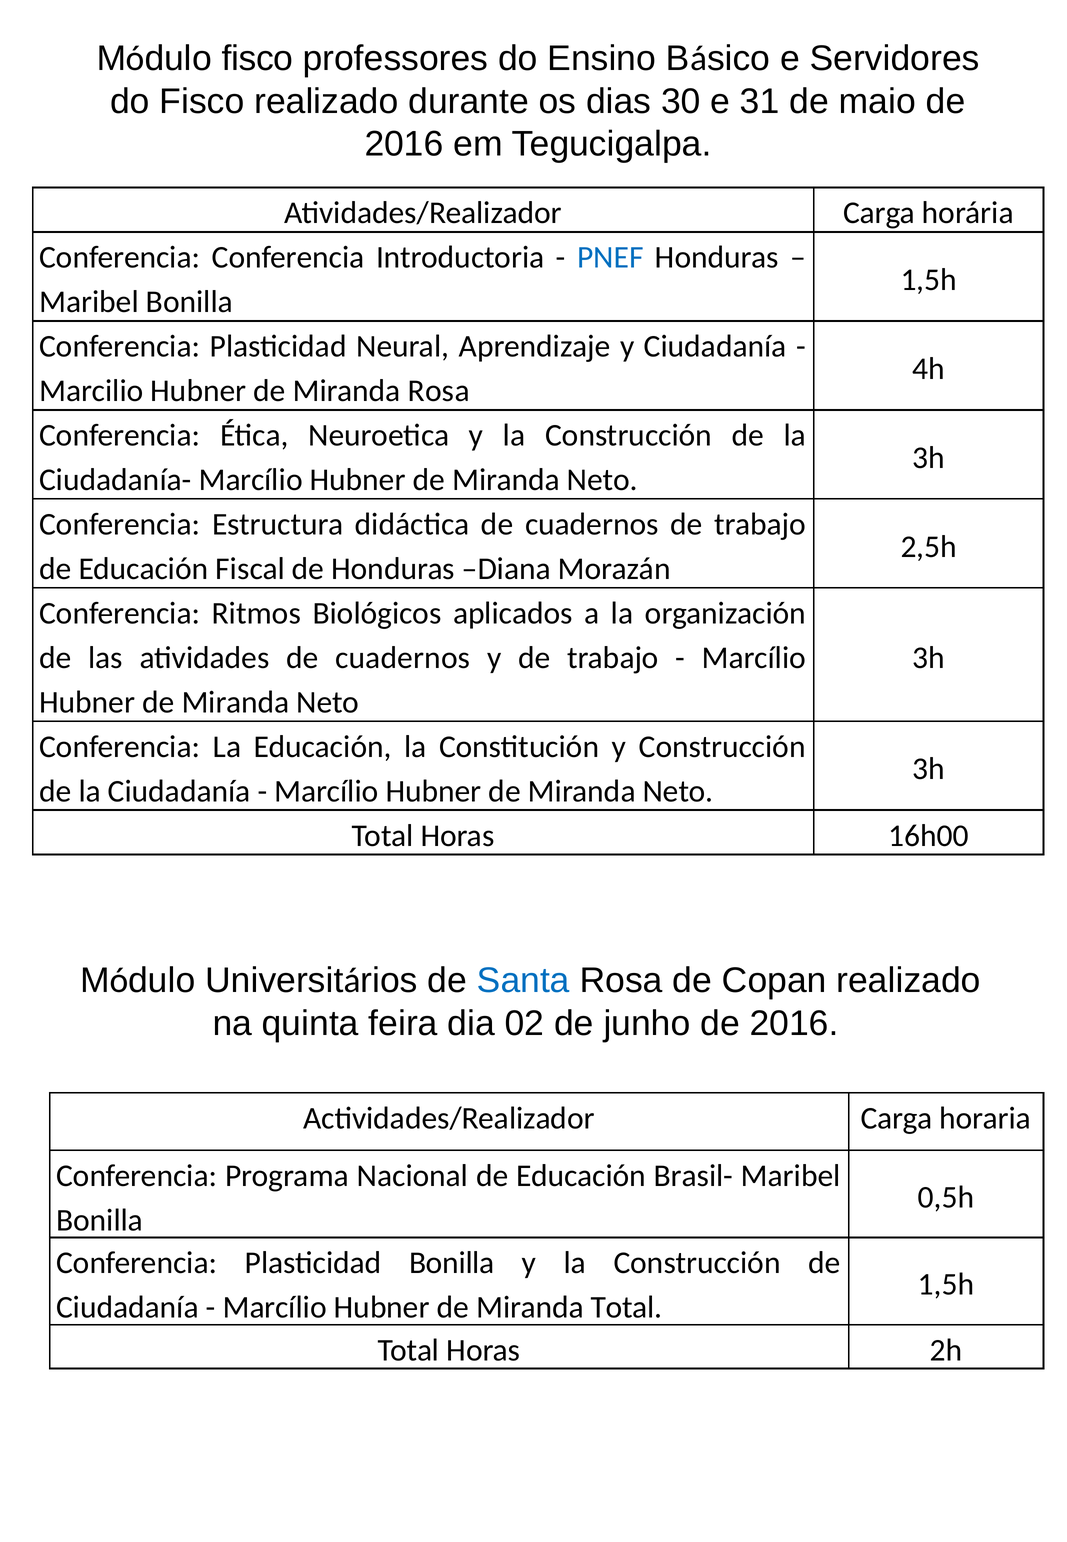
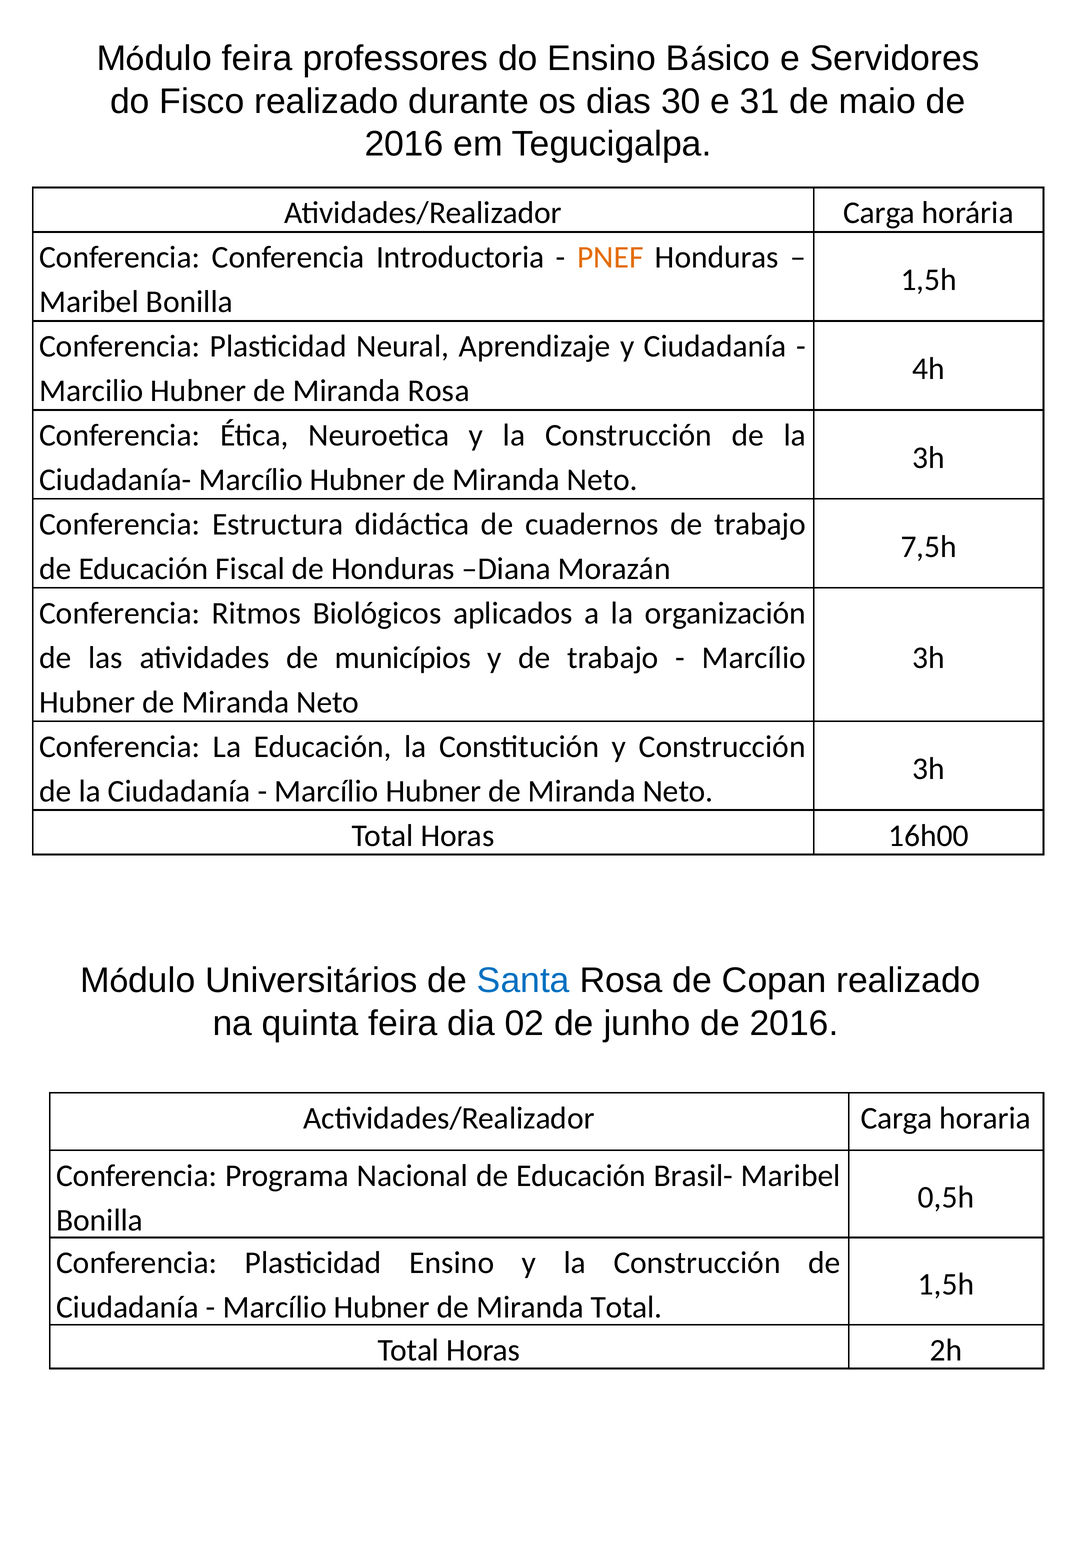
Módulo fisco: fisco -> feira (257, 59)
PNEF colour: blue -> orange (610, 257)
2,5h: 2,5h -> 7,5h (929, 546)
atividades de cuadernos: cuadernos -> municípios (403, 657)
Plasticidad Bonilla: Bonilla -> Ensino (452, 1262)
